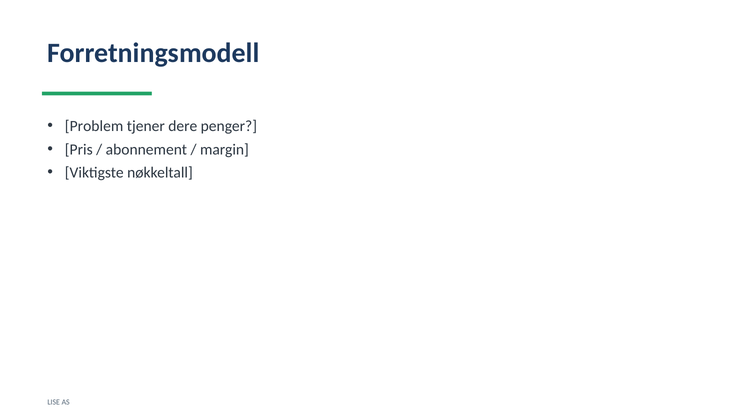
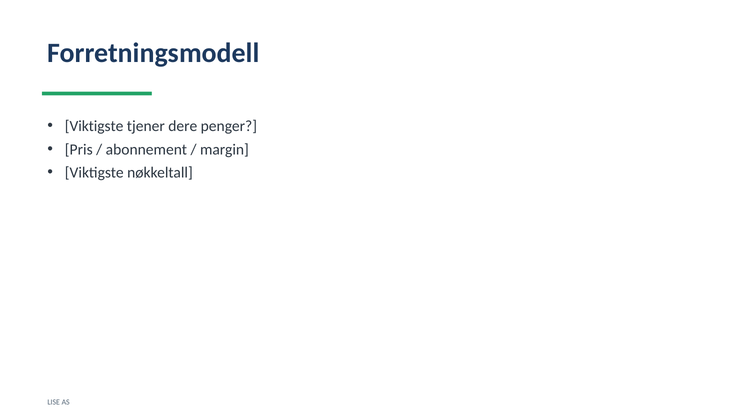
Problem: Problem -> Viktigste (94, 126)
